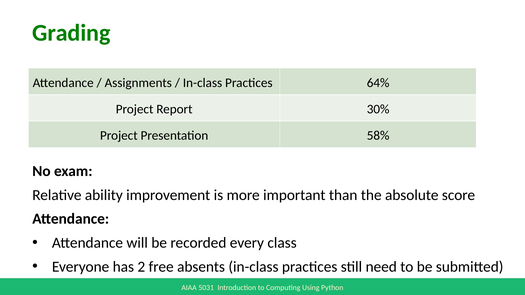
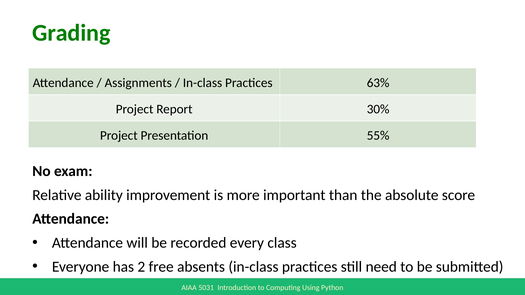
64%: 64% -> 63% (378, 83)
58%: 58% -> 55% (378, 136)
